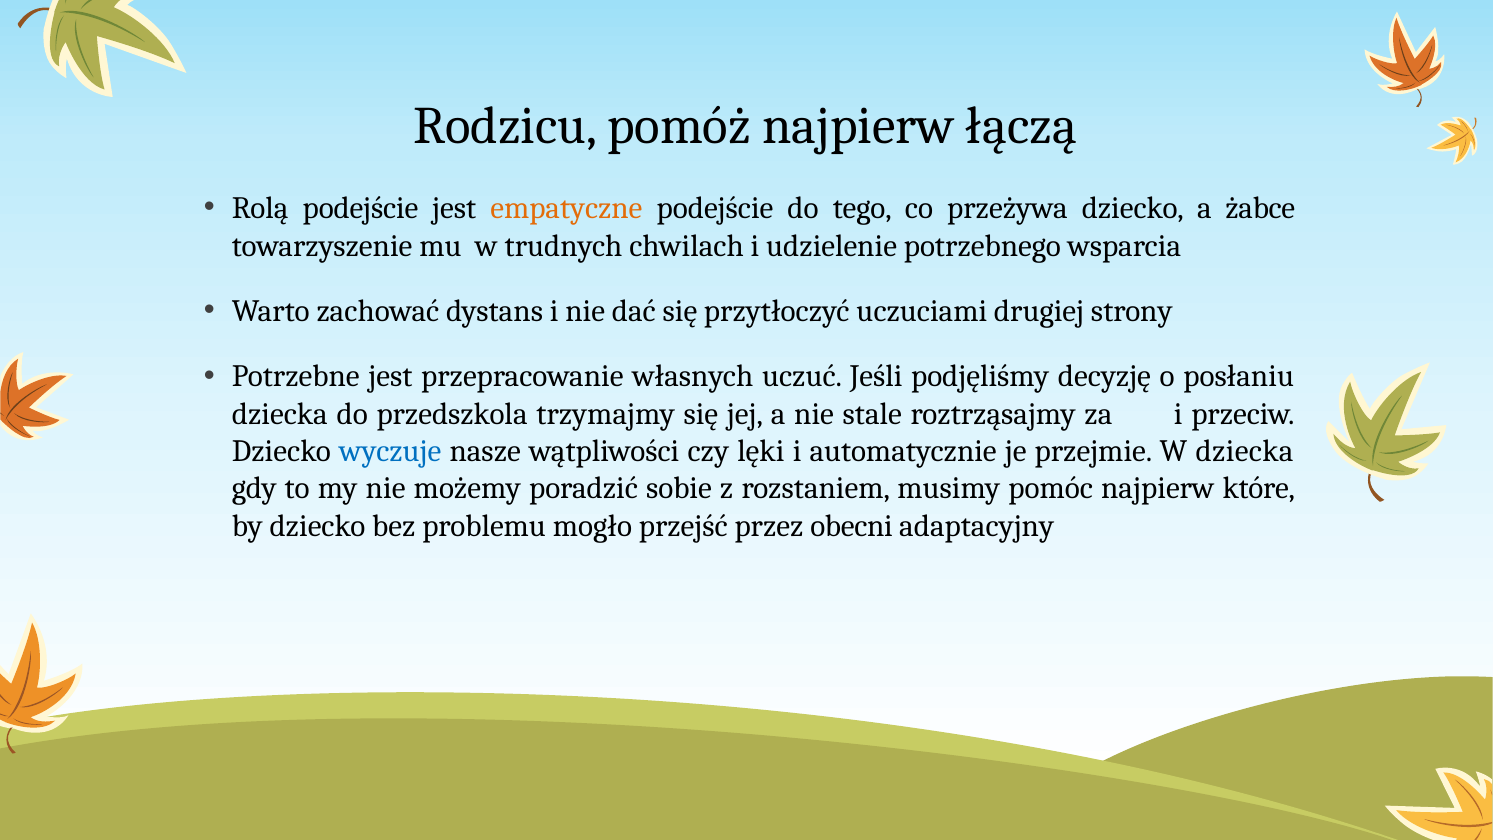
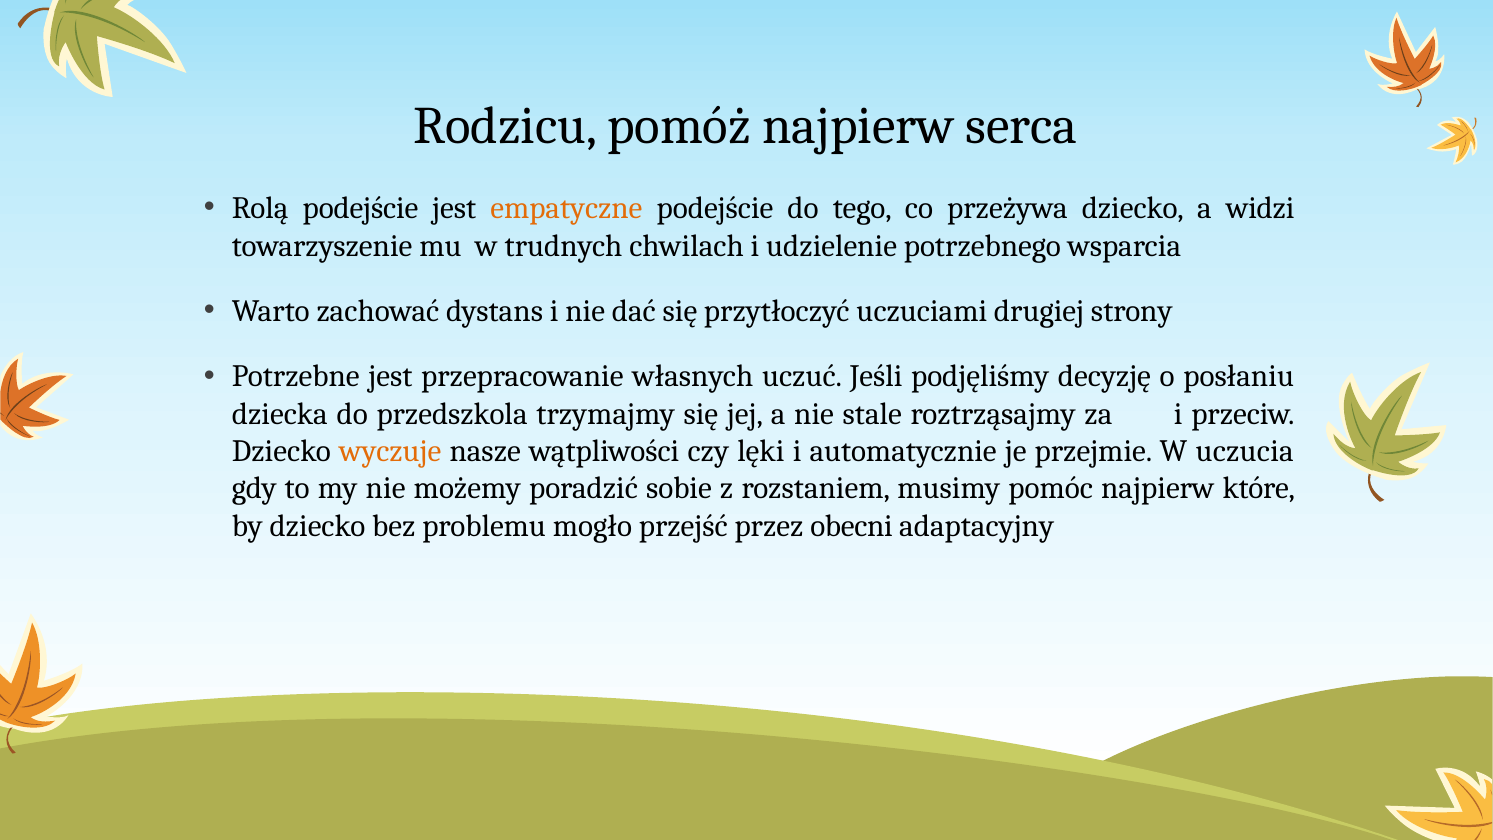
łączą: łączą -> serca (1022, 126)
żabce: żabce -> widzi (1260, 208)
wyczuje colour: blue -> orange (390, 451)
W dziecka: dziecka -> uczucia (1245, 451)
